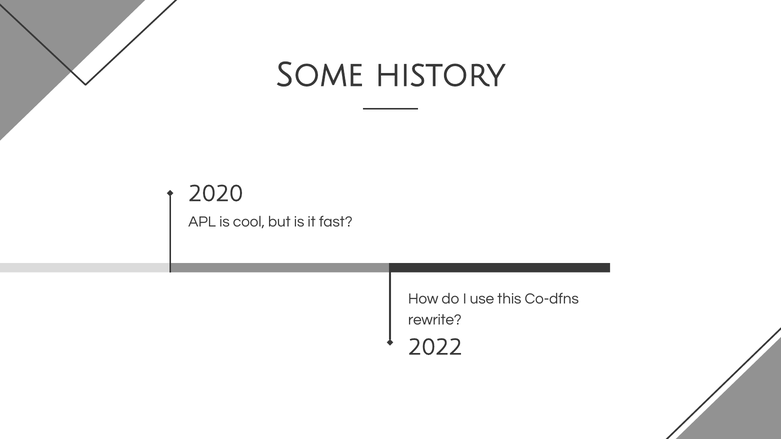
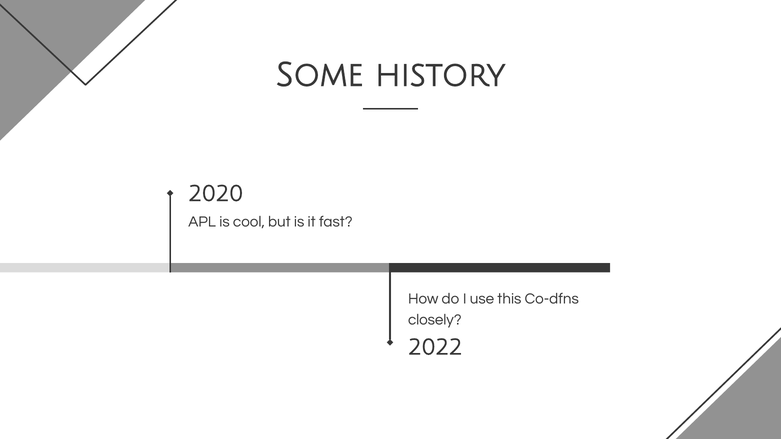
rewrite: rewrite -> closely (435, 320)
